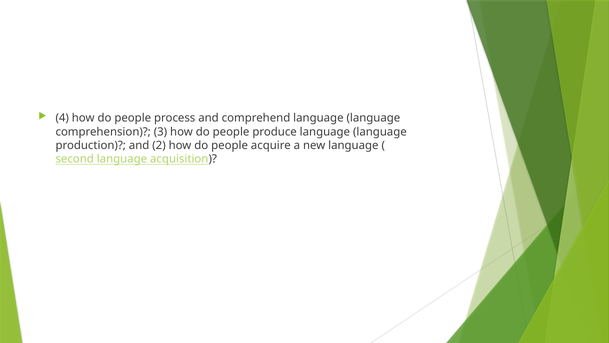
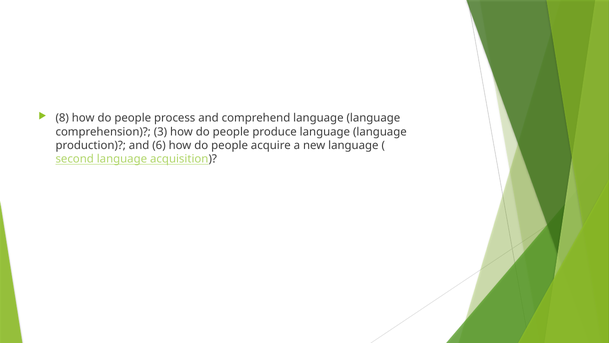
4: 4 -> 8 (62, 118)
2: 2 -> 6 (159, 145)
